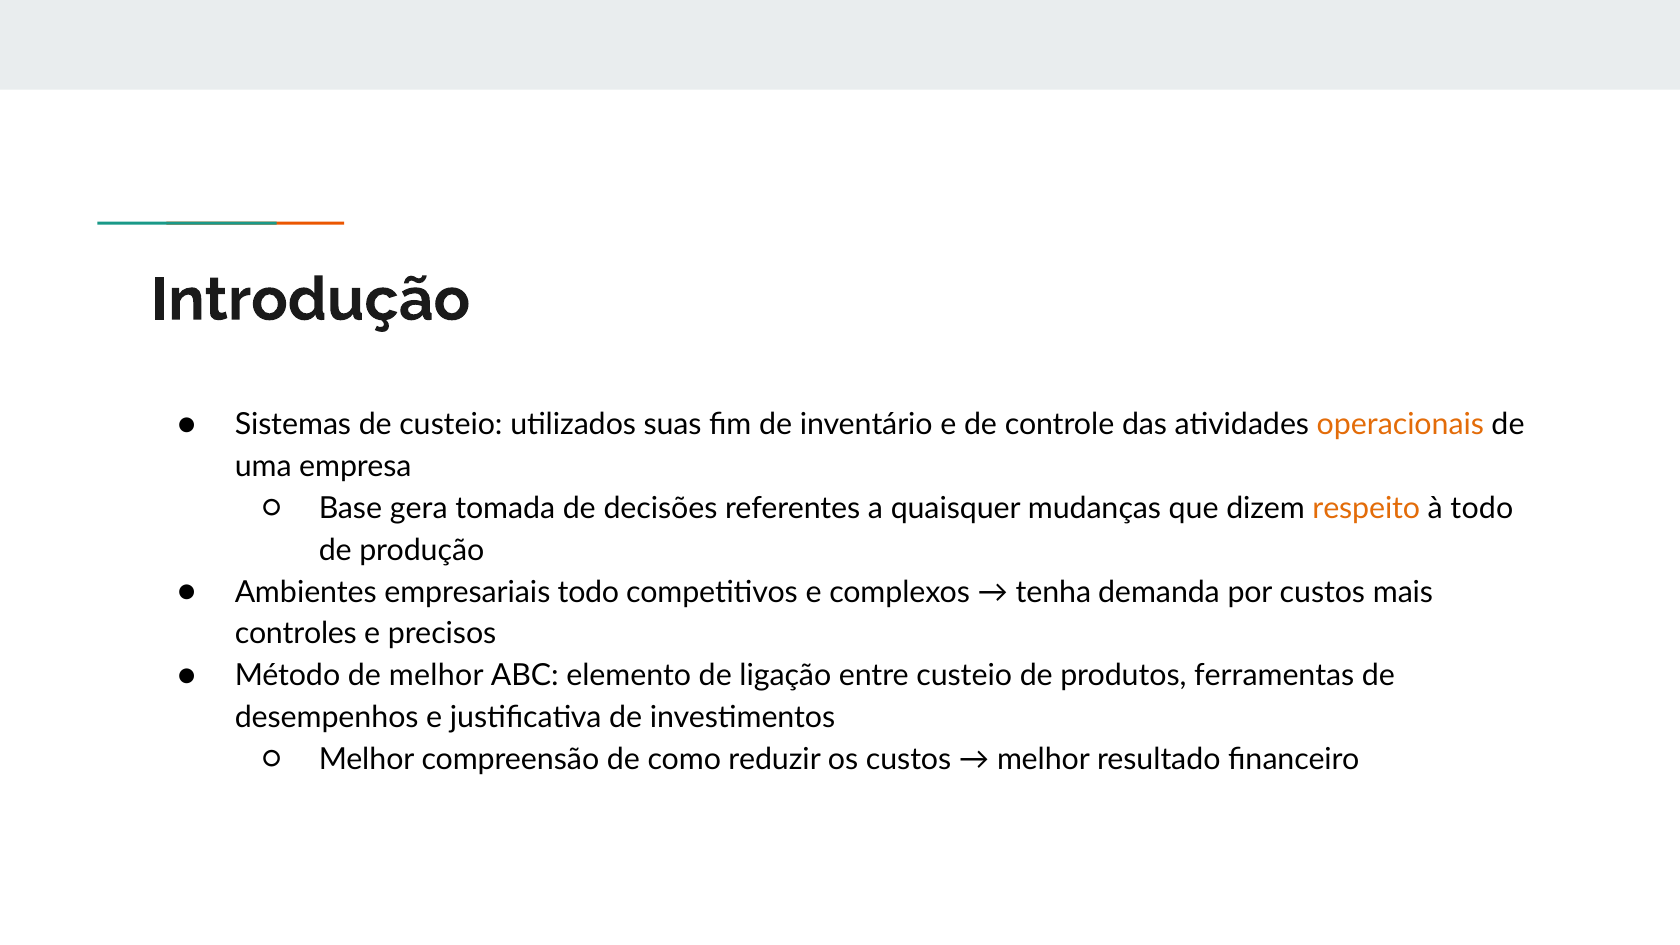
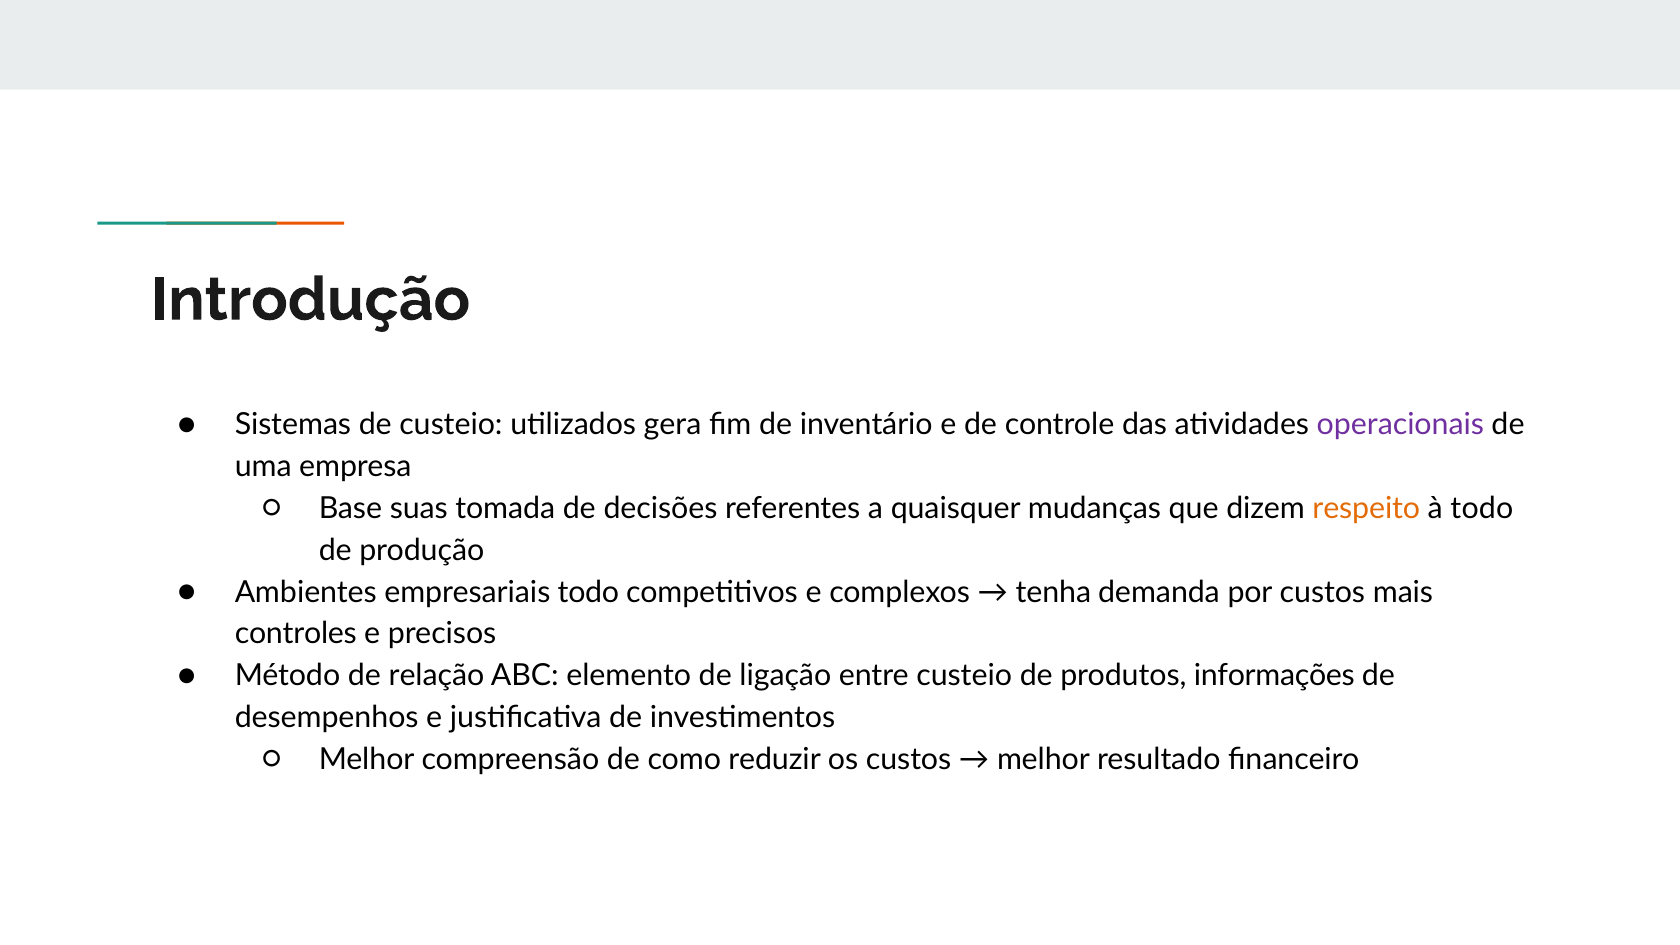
suas: suas -> gera (673, 425)
operacionais colour: orange -> purple (1400, 425)
gera: gera -> suas (419, 508)
de melhor: melhor -> relação (436, 676)
ferramentas: ferramentas -> informações (1274, 676)
